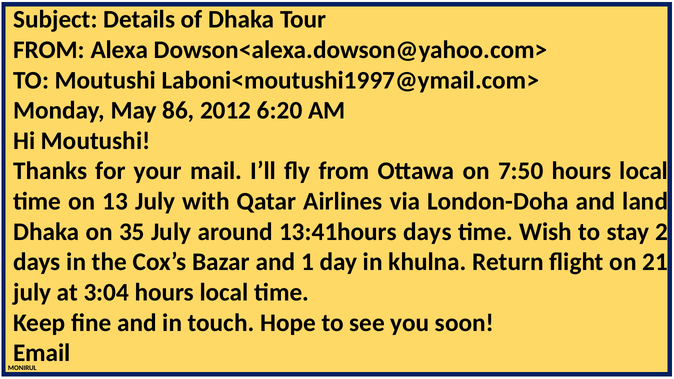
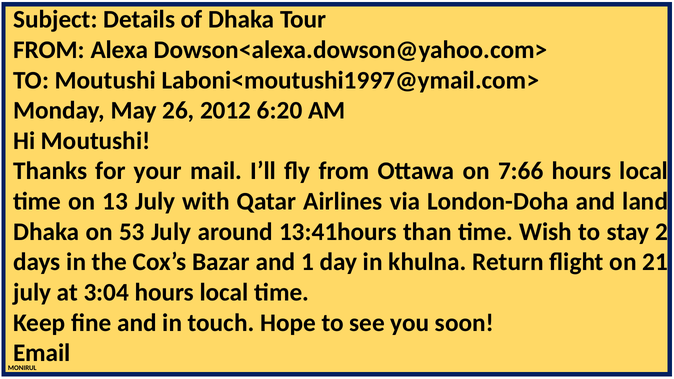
86: 86 -> 26 (178, 111)
7:50: 7:50 -> 7:66 (521, 171)
35: 35 -> 53 (132, 232)
13:41hours days: days -> than (427, 232)
